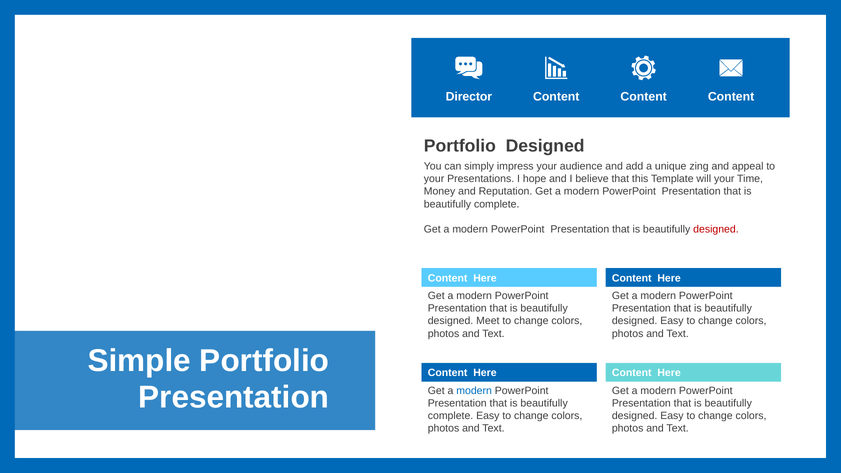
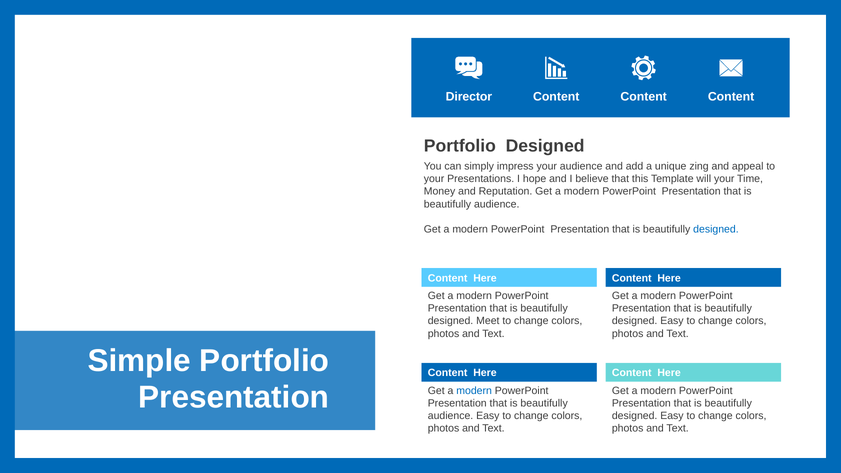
complete: complete -> audience (497, 204)
designed colour: red -> blue (716, 229)
complete: complete -> audience (451, 416)
